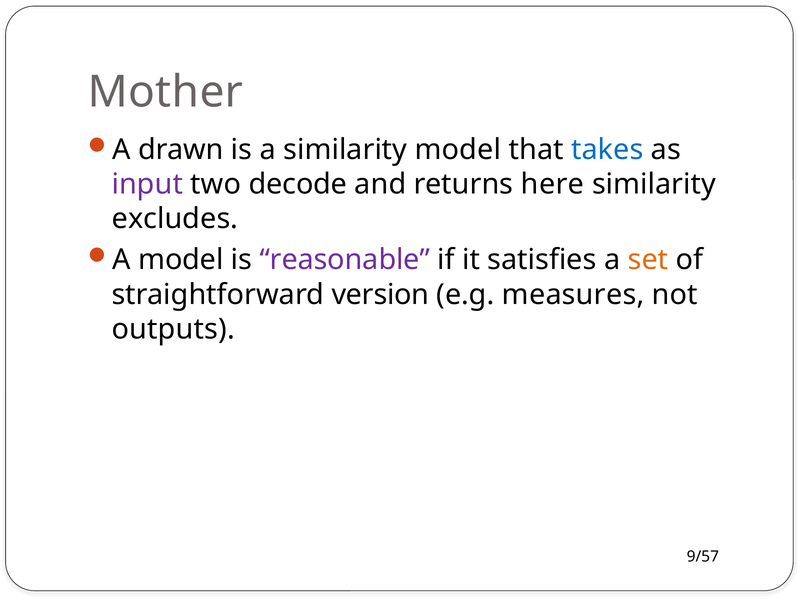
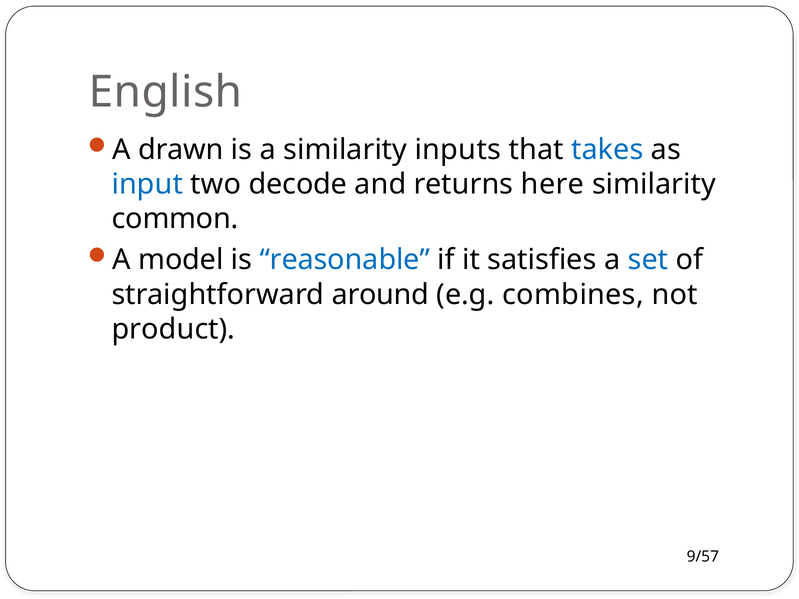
Mother: Mother -> English (165, 92)
similarity model: model -> inputs (458, 150)
input colour: purple -> blue (147, 184)
excludes: excludes -> common (175, 219)
reasonable colour: purple -> blue (345, 260)
set colour: orange -> blue (648, 260)
version: version -> around (380, 295)
measures: measures -> combines (573, 295)
outputs: outputs -> product (173, 329)
